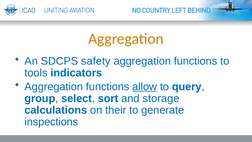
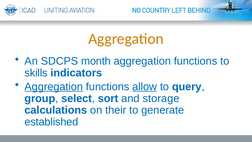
safety: safety -> month (96, 61)
tools: tools -> skills (36, 73)
Aggregation underline: none -> present (54, 87)
inspections: inspections -> established (51, 122)
